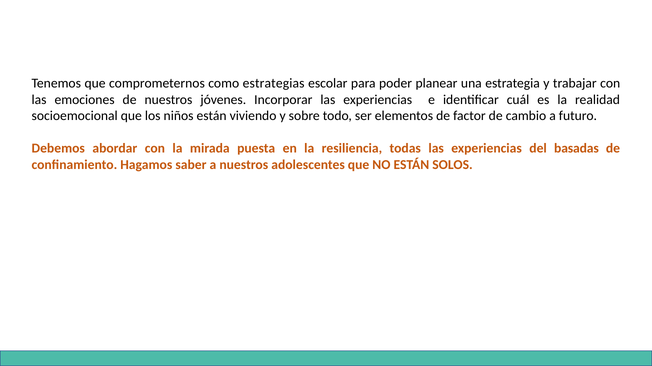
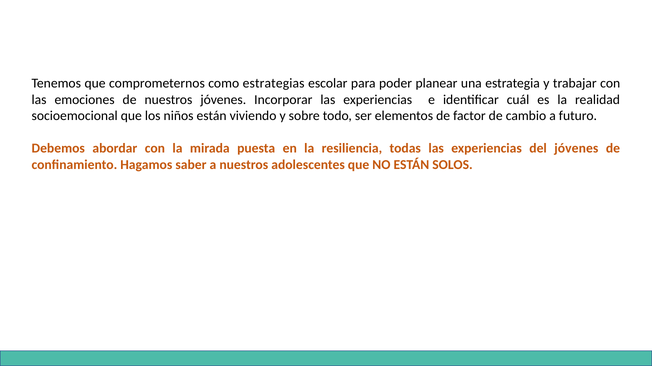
del basadas: basadas -> jóvenes (576, 149)
